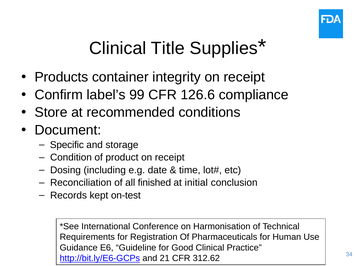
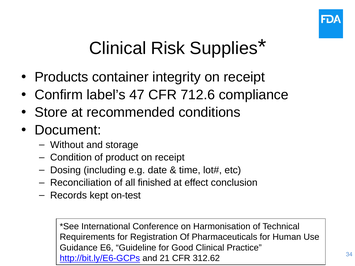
Title: Title -> Risk (168, 48)
99: 99 -> 47 (137, 95)
126.6: 126.6 -> 712.6 (198, 95)
Specific: Specific -> Without (67, 145)
initial: initial -> effect (196, 183)
